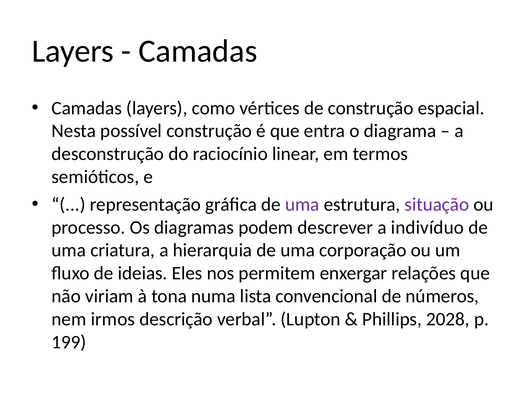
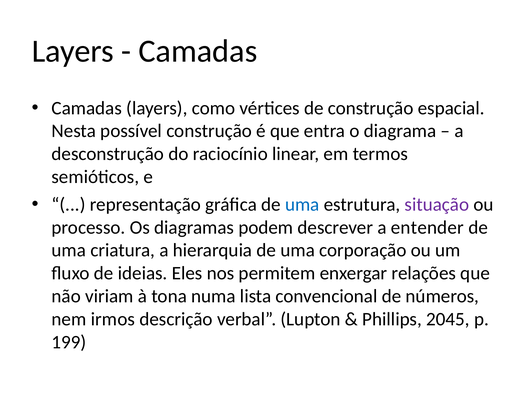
uma colour: purple -> blue (302, 204)
indivíduo: indivíduo -> entender (427, 227)
2028: 2028 -> 2045 (448, 319)
